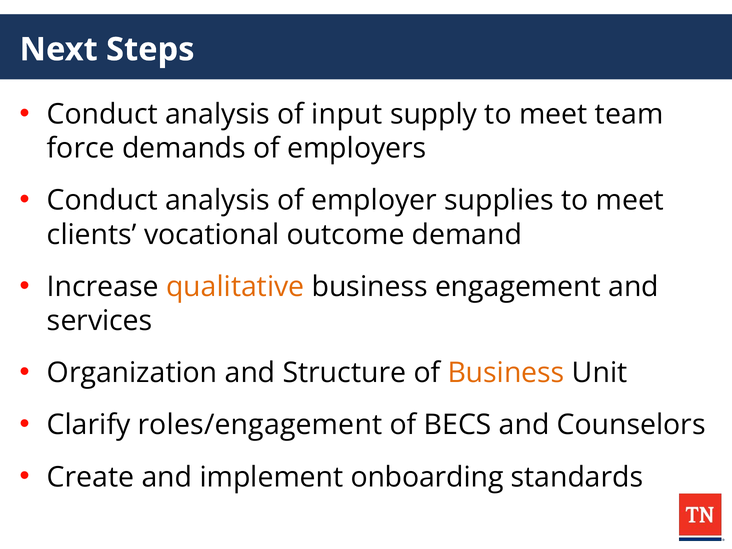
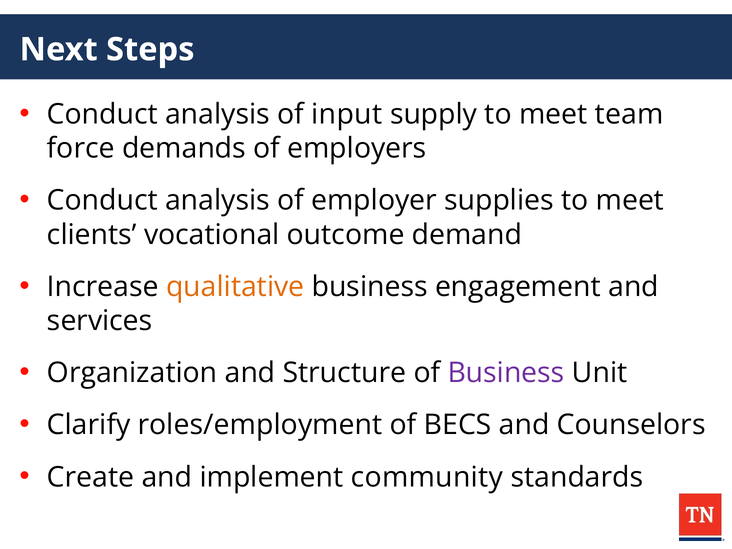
Business colour: orange -> purple (506, 373)
roles/engagement: roles/engagement -> roles/employment (260, 425)
onboarding: onboarding -> community (427, 477)
